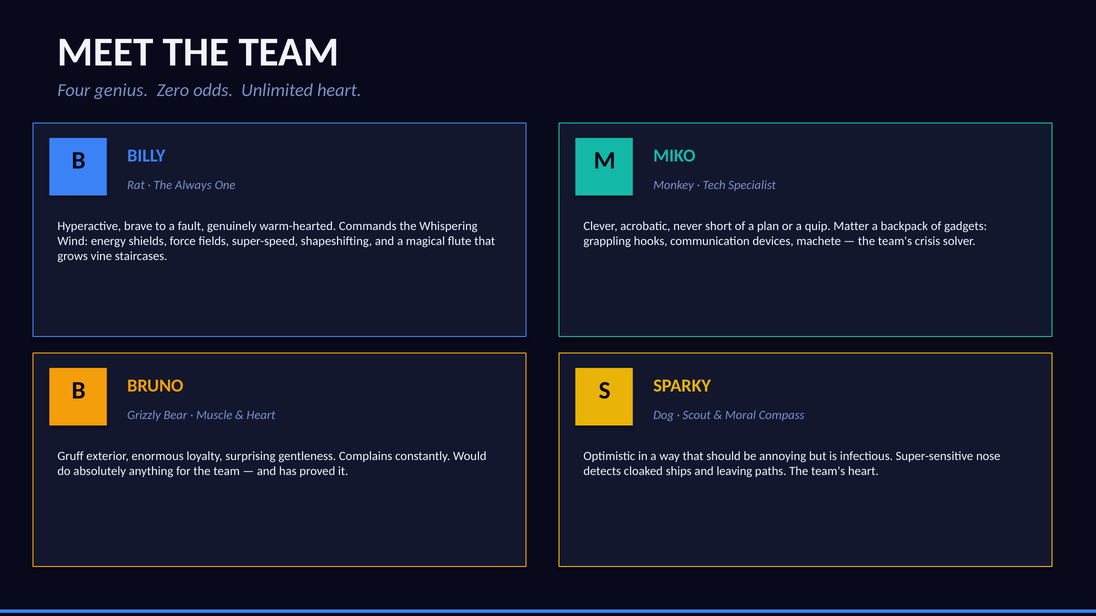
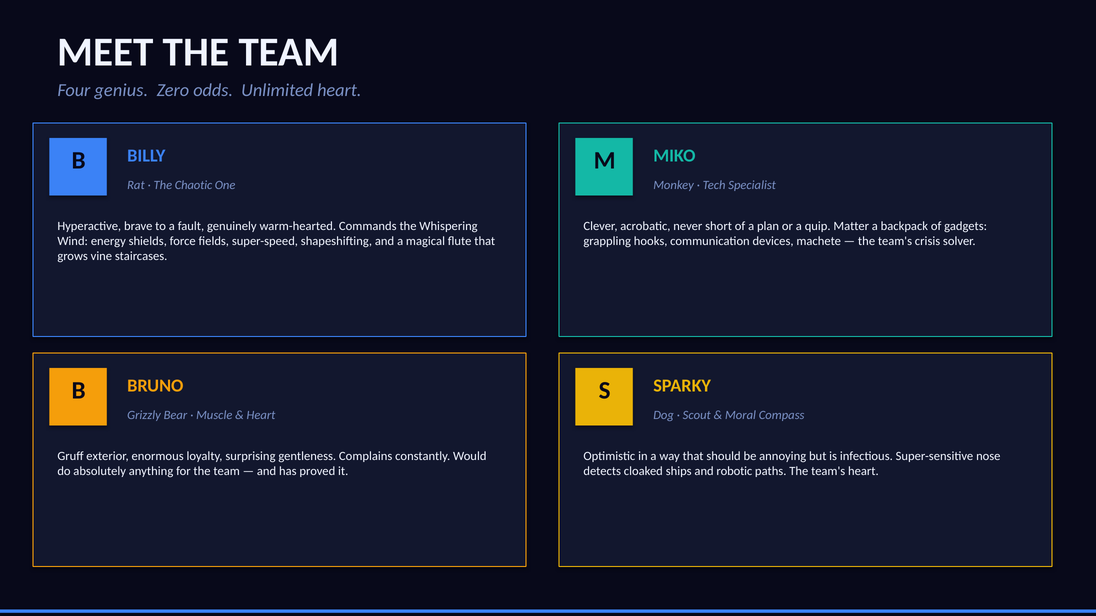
Always: Always -> Chaotic (194, 185)
leaving: leaving -> robotic (734, 471)
